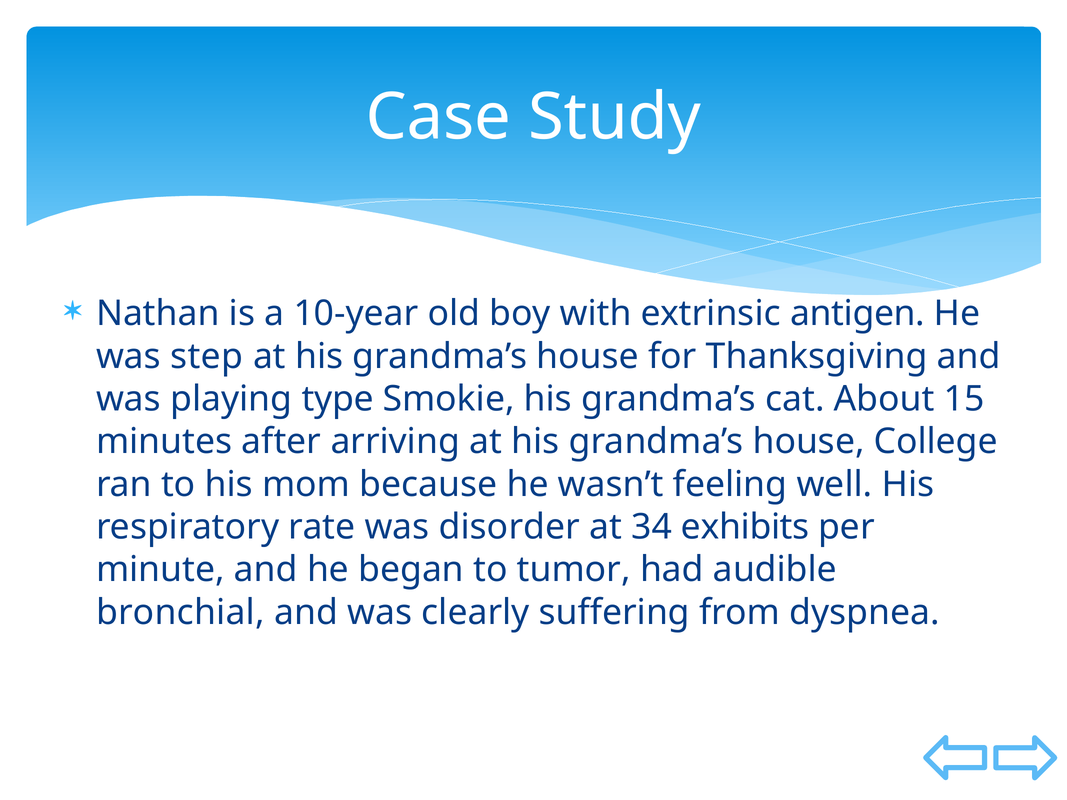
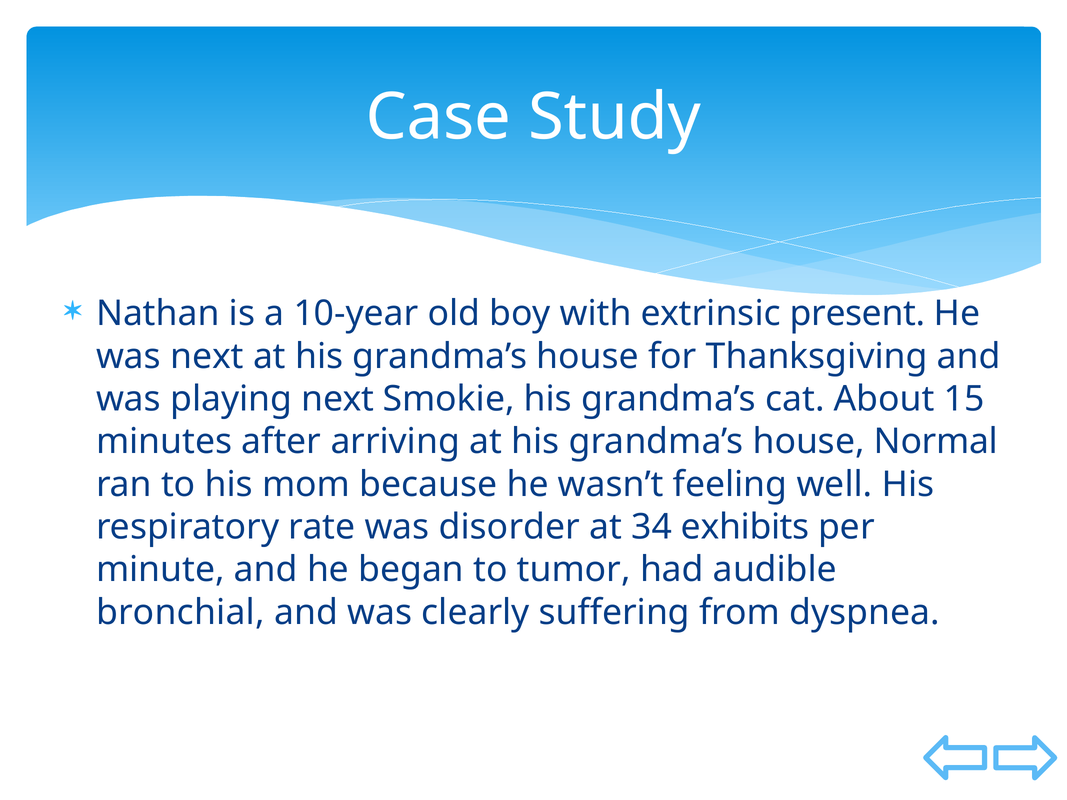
antigen: antigen -> present (857, 314)
was step: step -> next (207, 356)
playing type: type -> next (338, 399)
College: College -> Normal (936, 442)
